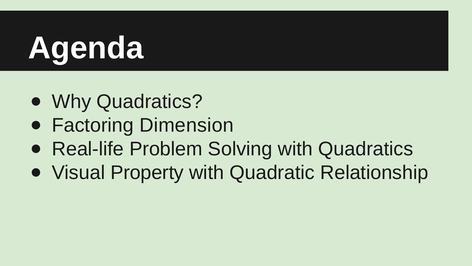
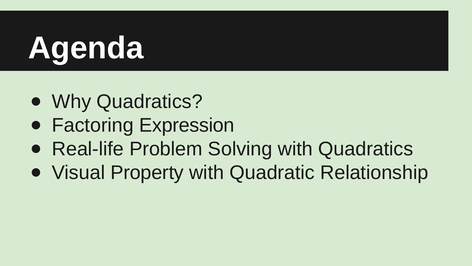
Dimension: Dimension -> Expression (187, 125)
